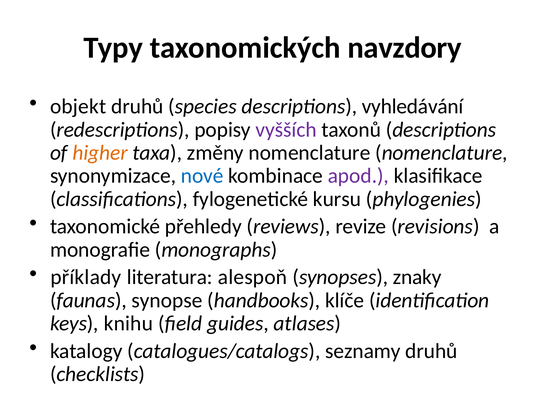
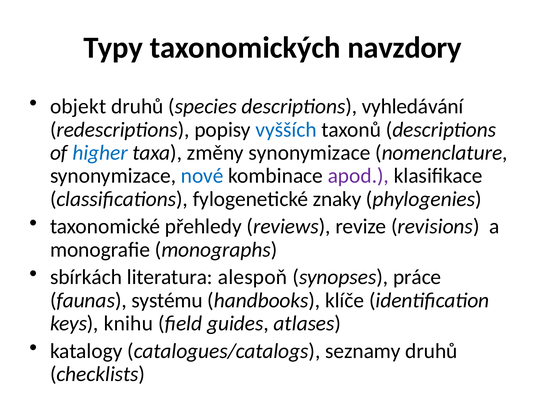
vyšších colour: purple -> blue (286, 130)
higher colour: orange -> blue (100, 153)
změny nomenclature: nomenclature -> synonymizace (309, 153)
kursu: kursu -> znaky (337, 199)
příklady: příklady -> sbírkách (86, 277)
znaky: znaky -> práce (417, 277)
synopse: synopse -> systému (167, 301)
